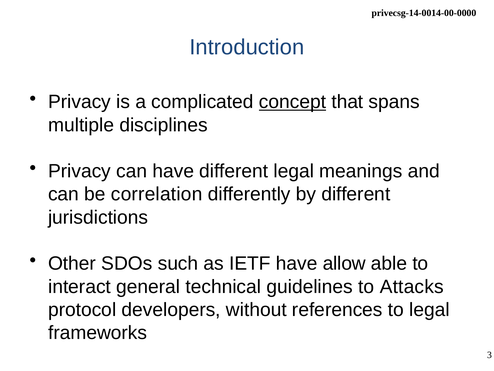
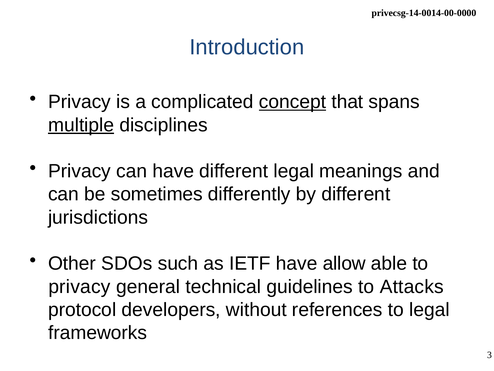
multiple underline: none -> present (81, 125)
correlation: correlation -> sometimes (157, 194)
interact: interact -> privacy (79, 286)
